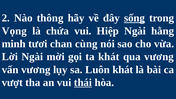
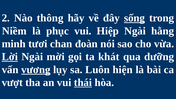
Vọng: Vọng -> Niềm (14, 31)
chứa: chứa -> phục (58, 31)
cùng: cùng -> đoàn (86, 44)
Lời underline: none -> present (10, 57)
qua vương: vương -> dưỡng (159, 57)
vương underline: none -> present (36, 70)
Luôn khát: khát -> hiện (123, 70)
